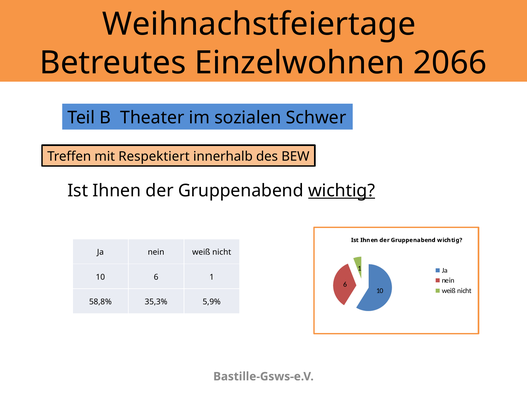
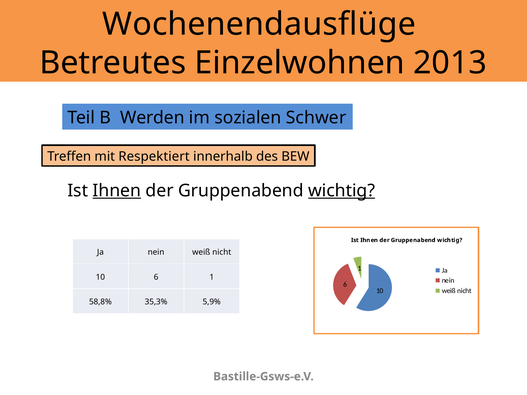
Weihnachstfeiertage: Weihnachstfeiertage -> Wochenendausflüge (259, 24)
2066: 2066 -> 2013 (450, 63)
Theater: Theater -> Werden (152, 118)
Ihnen underline: none -> present (117, 191)
